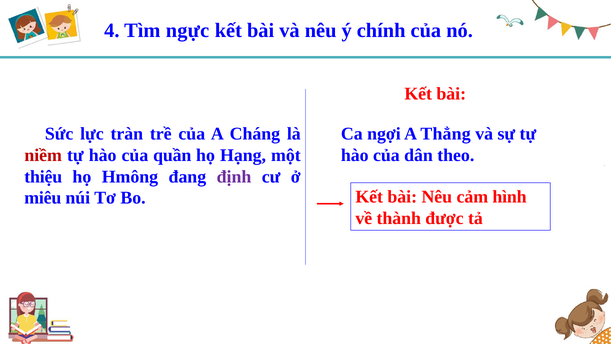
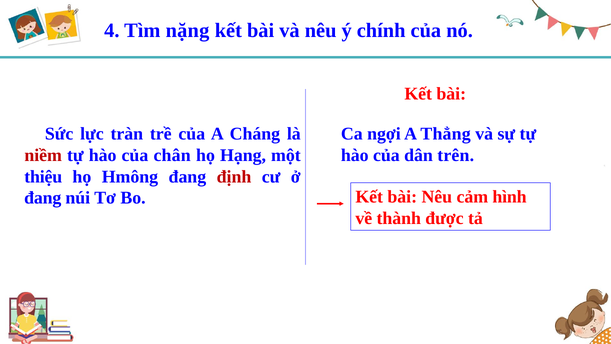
ngực: ngực -> nặng (188, 30)
quần: quần -> chân (172, 155)
theo: theo -> trên (456, 155)
định colour: purple -> red (234, 176)
miêu: miêu -> đang (43, 198)
